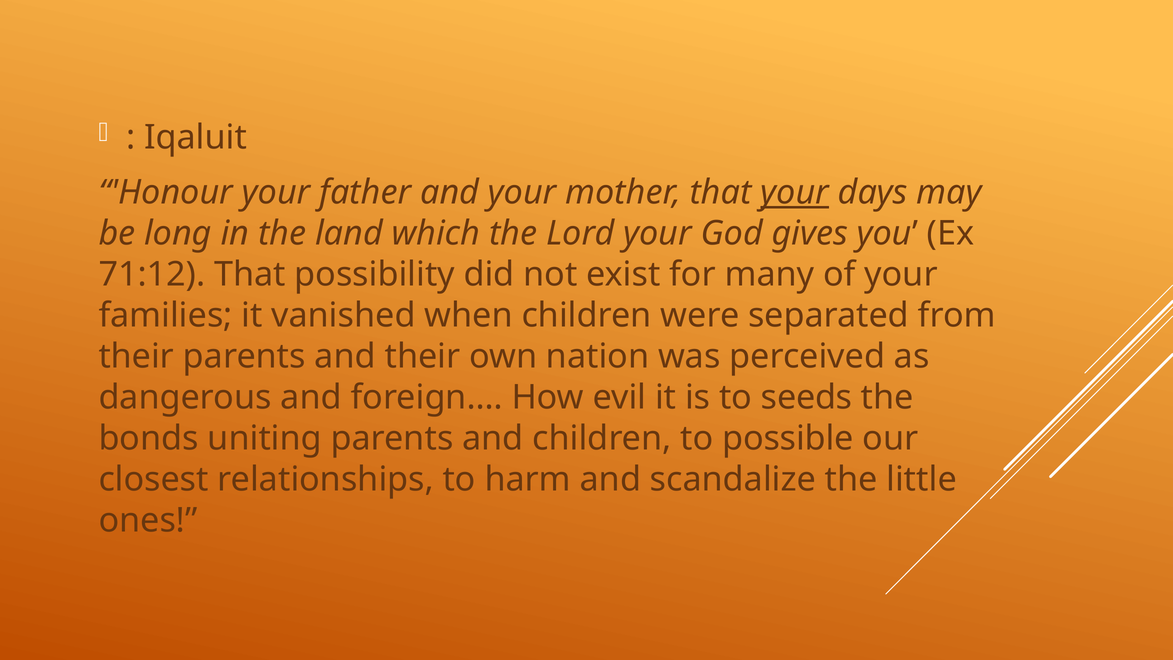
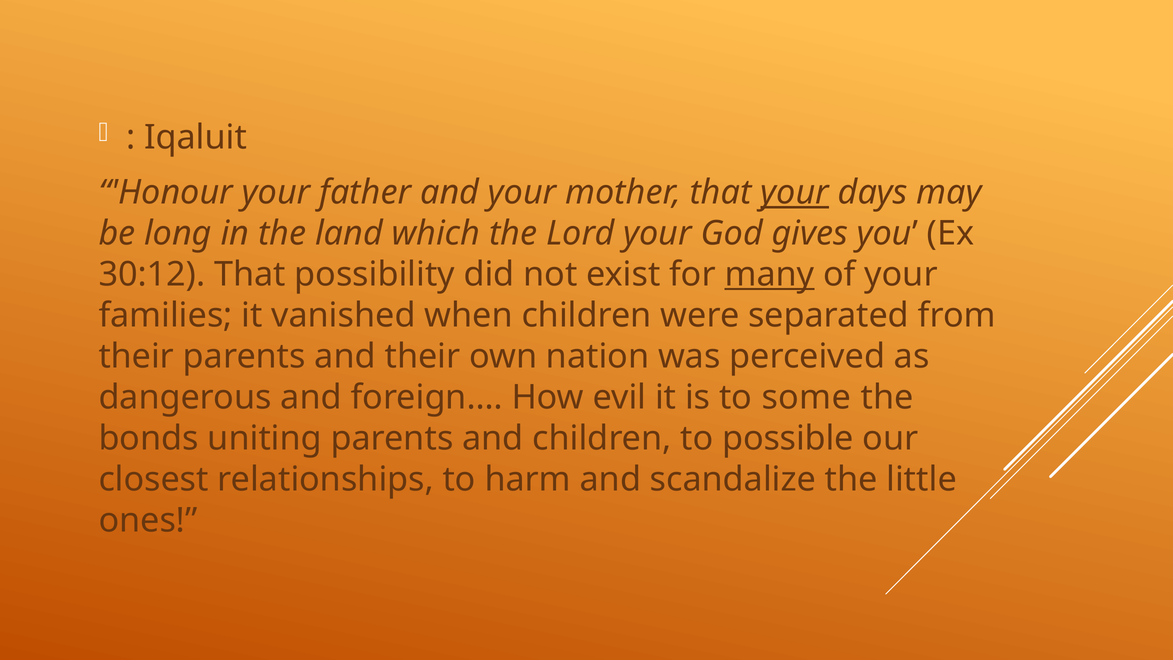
71:12: 71:12 -> 30:12 (152, 274)
many underline: none -> present (769, 274)
seeds: seeds -> some (806, 397)
